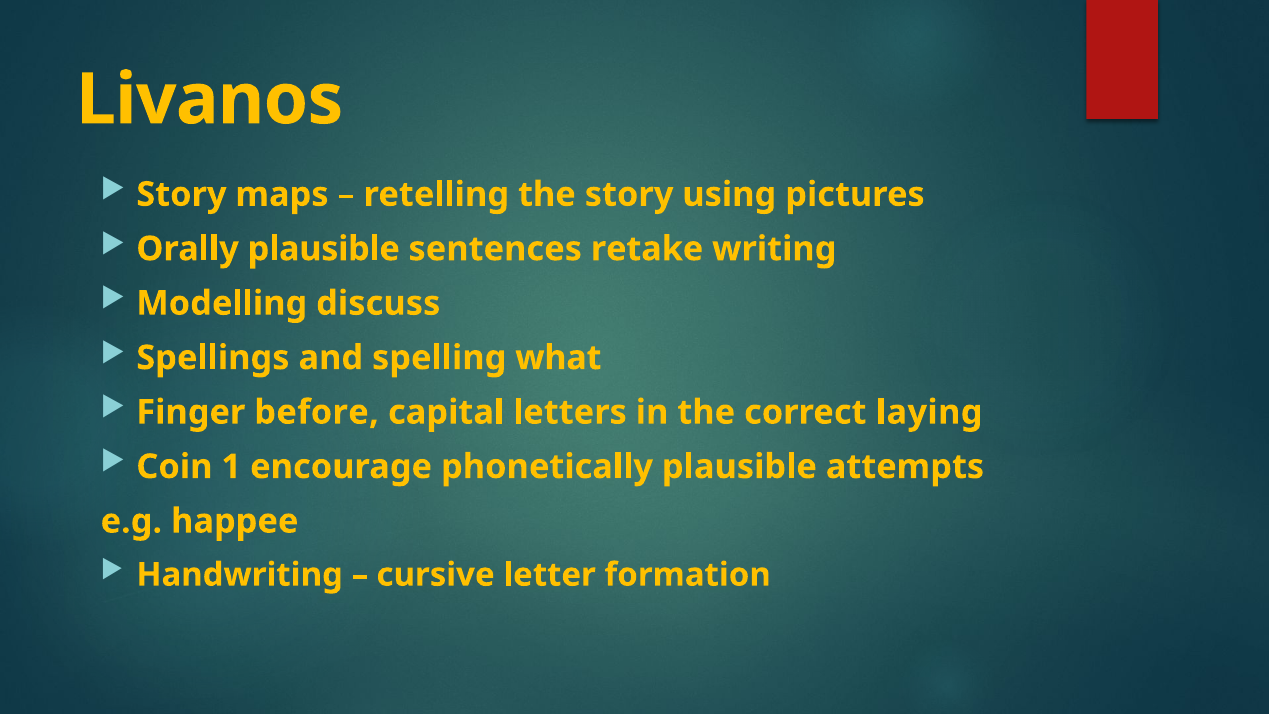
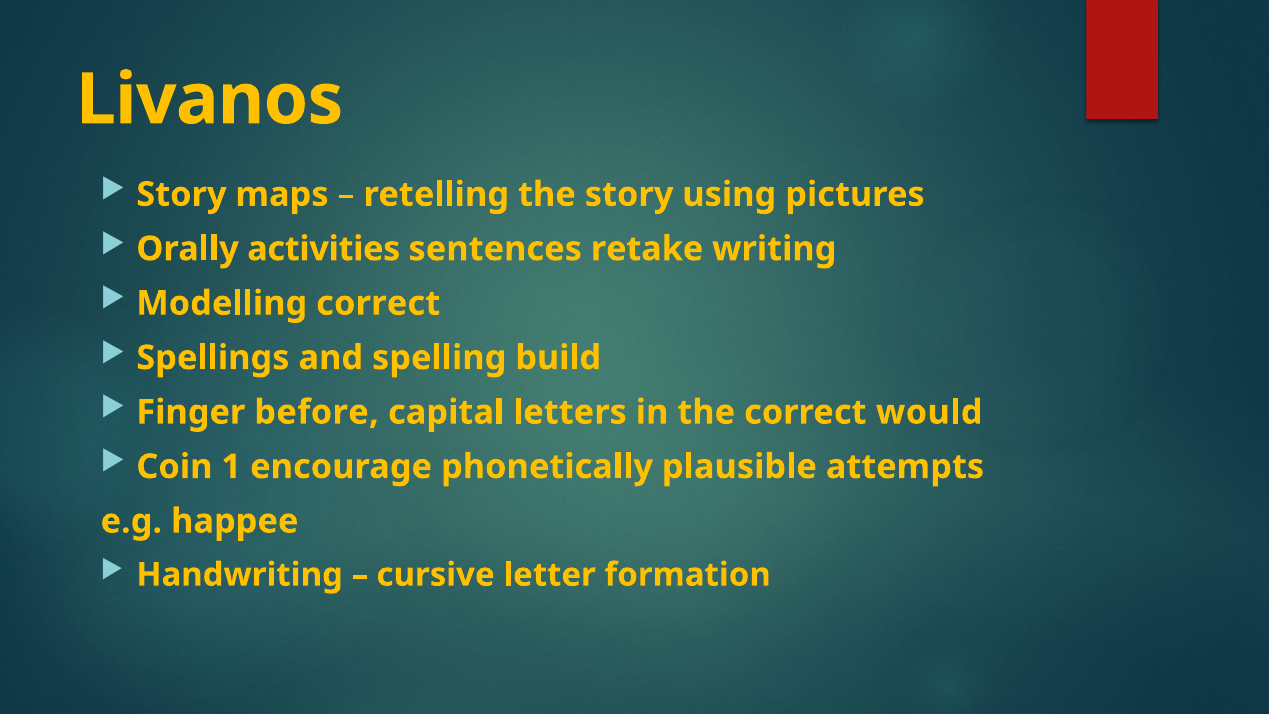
Orally plausible: plausible -> activities (324, 249)
Modelling discuss: discuss -> correct (378, 303)
what: what -> build (558, 358)
laying: laying -> would (929, 412)
